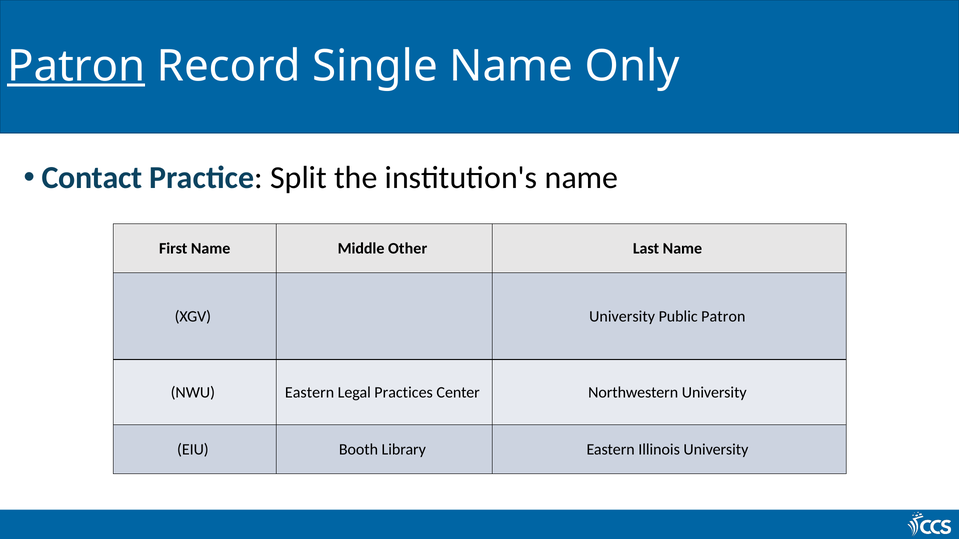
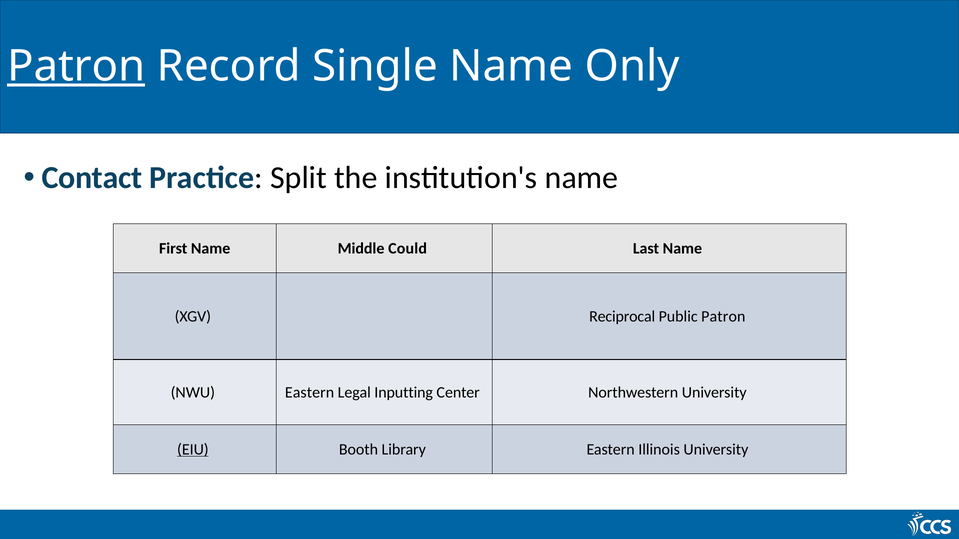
Other: Other -> Could (408, 249)
XGV University: University -> Reciprocal (622, 317)
Practices: Practices -> Inputting (404, 393)
EIU underline: none -> present (193, 450)
